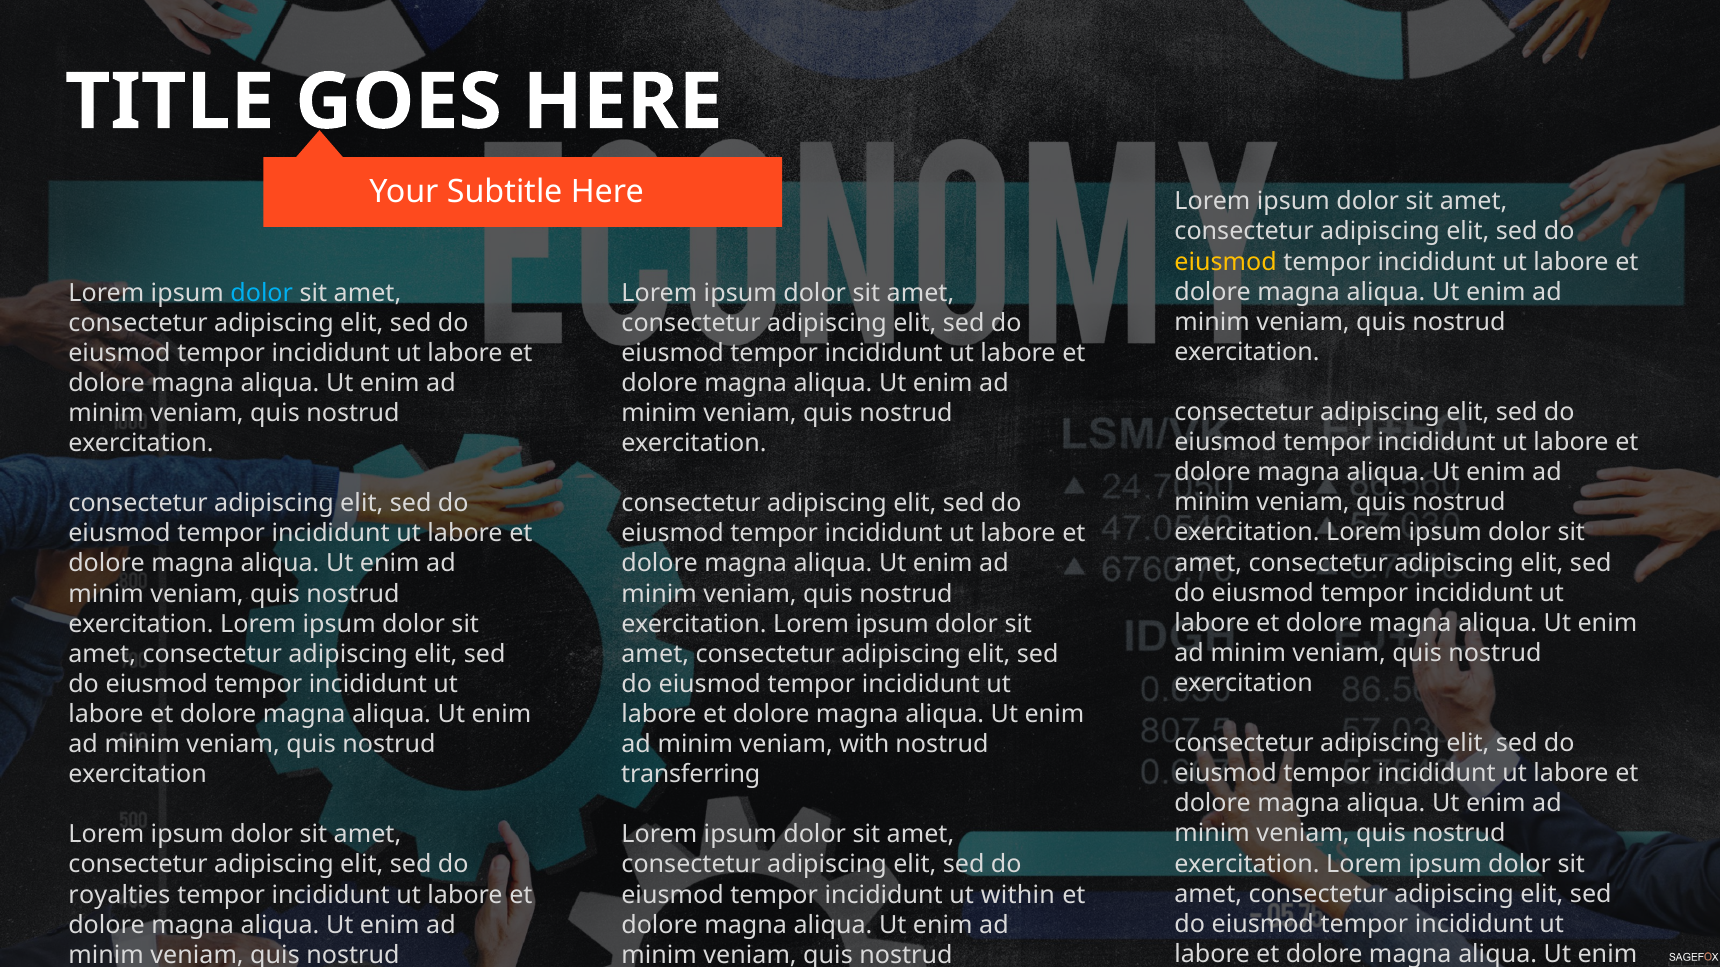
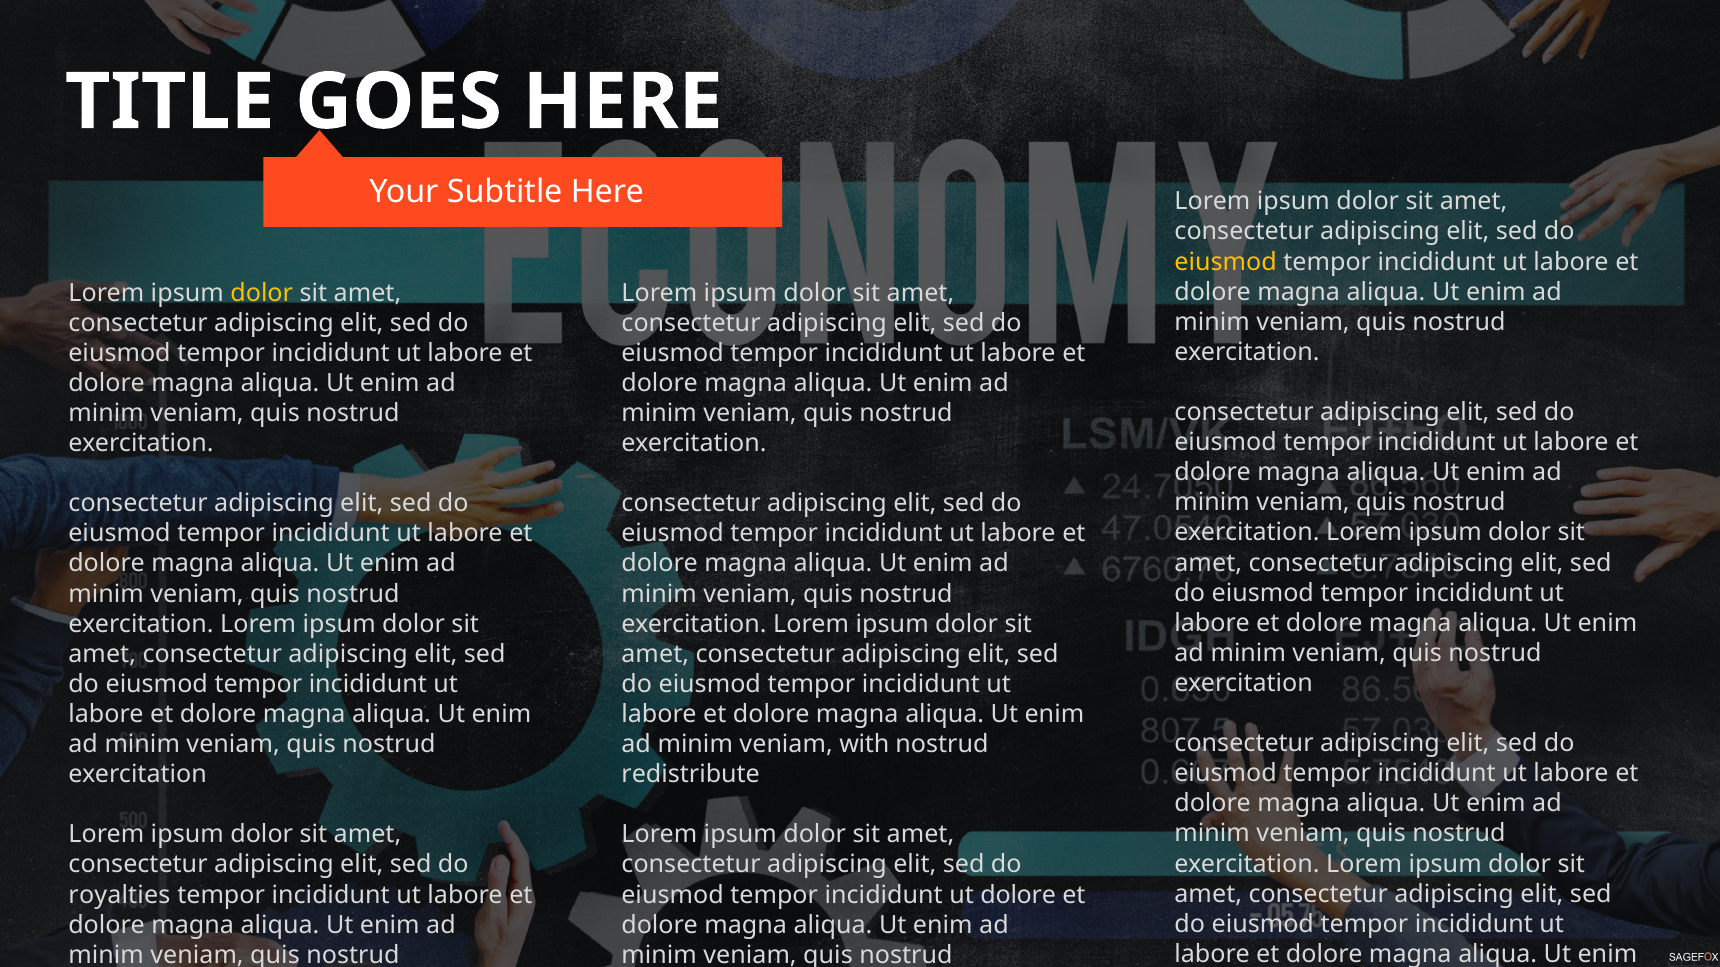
dolor colour: light blue -> yellow (262, 293)
transferring: transferring -> redistribute (691, 775)
ut within: within -> dolore (1018, 895)
